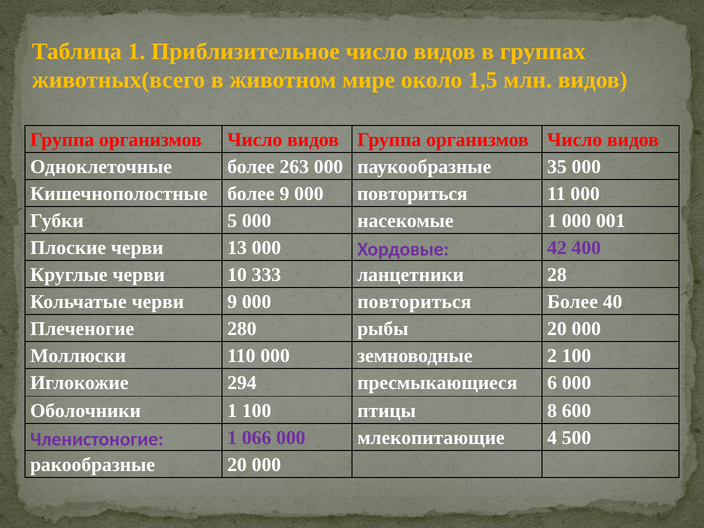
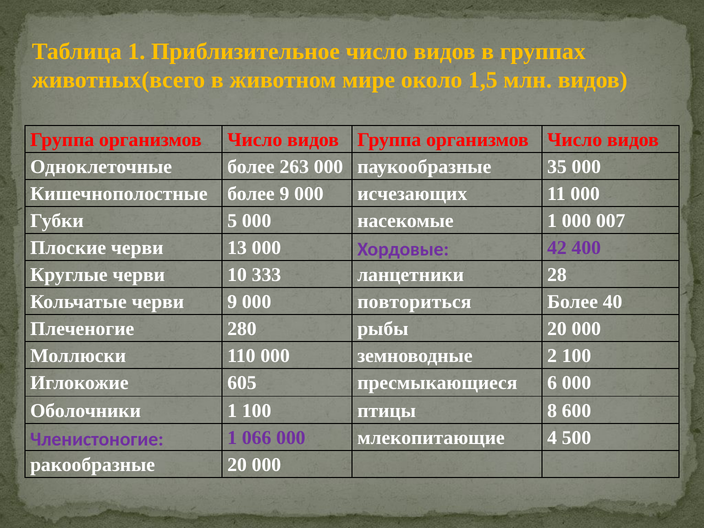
более 9 000 повториться: повториться -> исчезающих (412, 194)
001: 001 -> 007 (611, 221)
294: 294 -> 605 (242, 383)
